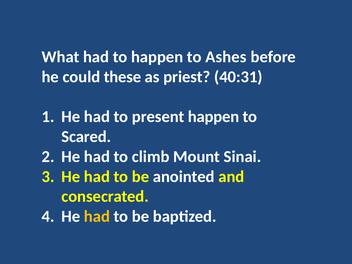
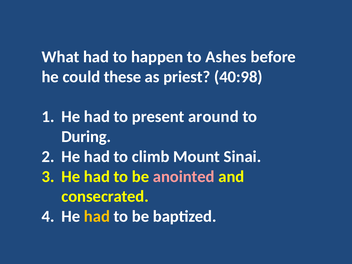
40:31: 40:31 -> 40:98 (238, 77)
present happen: happen -> around (213, 117)
Scared: Scared -> During (86, 137)
anointed colour: white -> pink (184, 177)
